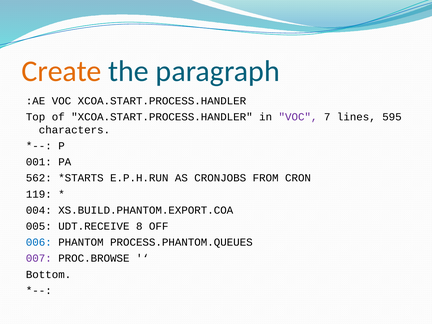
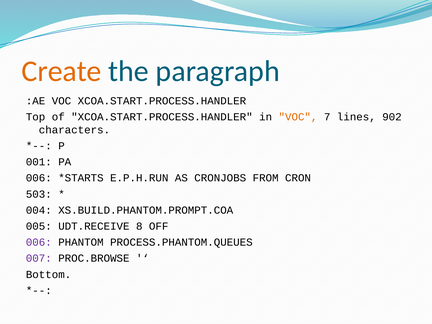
VOC colour: purple -> orange (298, 117)
595: 595 -> 902 (392, 117)
562: 562 -> 006 (39, 178)
119: 119 -> 503 (39, 194)
XS.BUILD.PHANTOM.EXPORT.COA: XS.BUILD.PHANTOM.EXPORT.COA -> XS.BUILD.PHANTOM.PROMPT.COA (146, 210)
006 colour: blue -> purple (39, 242)
